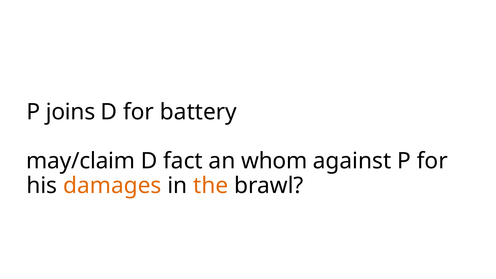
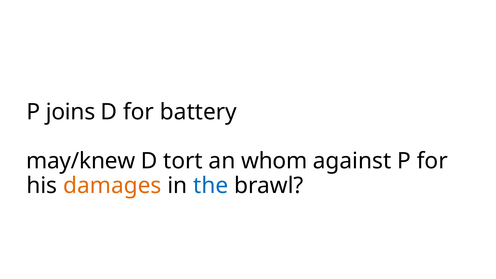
may/claim: may/claim -> may/knew (81, 161)
fact: fact -> tort (183, 161)
the colour: orange -> blue (211, 186)
